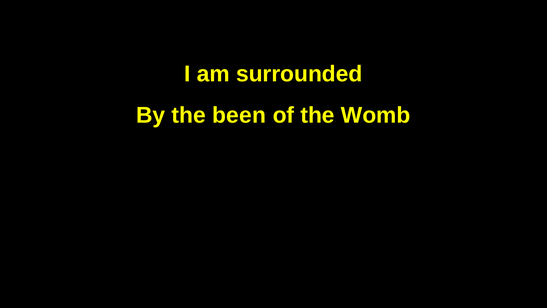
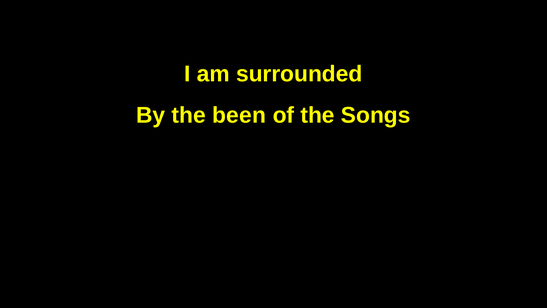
Womb: Womb -> Songs (376, 115)
